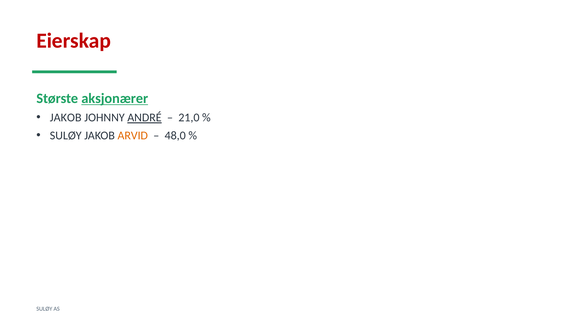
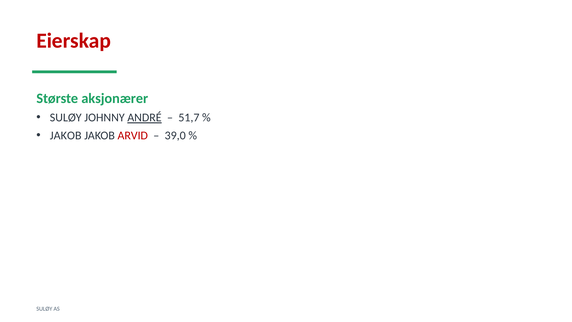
aksjonærer underline: present -> none (115, 98)
JAKOB: JAKOB -> SULØY (66, 118)
21,0: 21,0 -> 51,7 (189, 118)
SULØY: SULØY -> JAKOB (66, 136)
ARVID colour: orange -> red (133, 136)
48,0: 48,0 -> 39,0 (175, 136)
